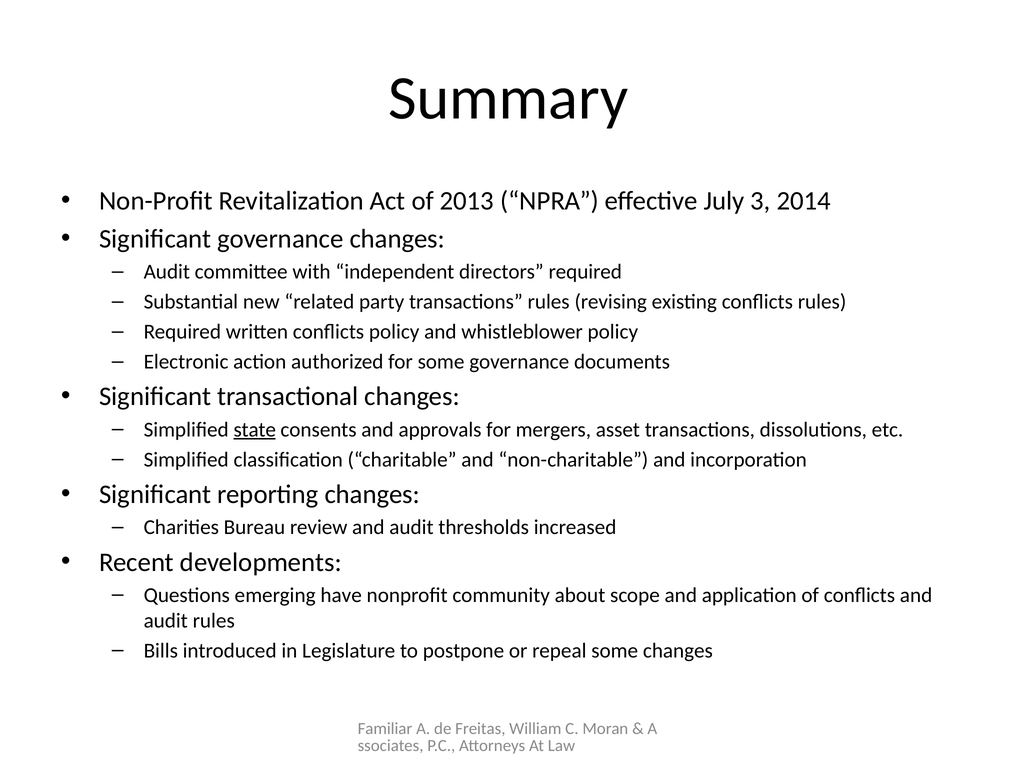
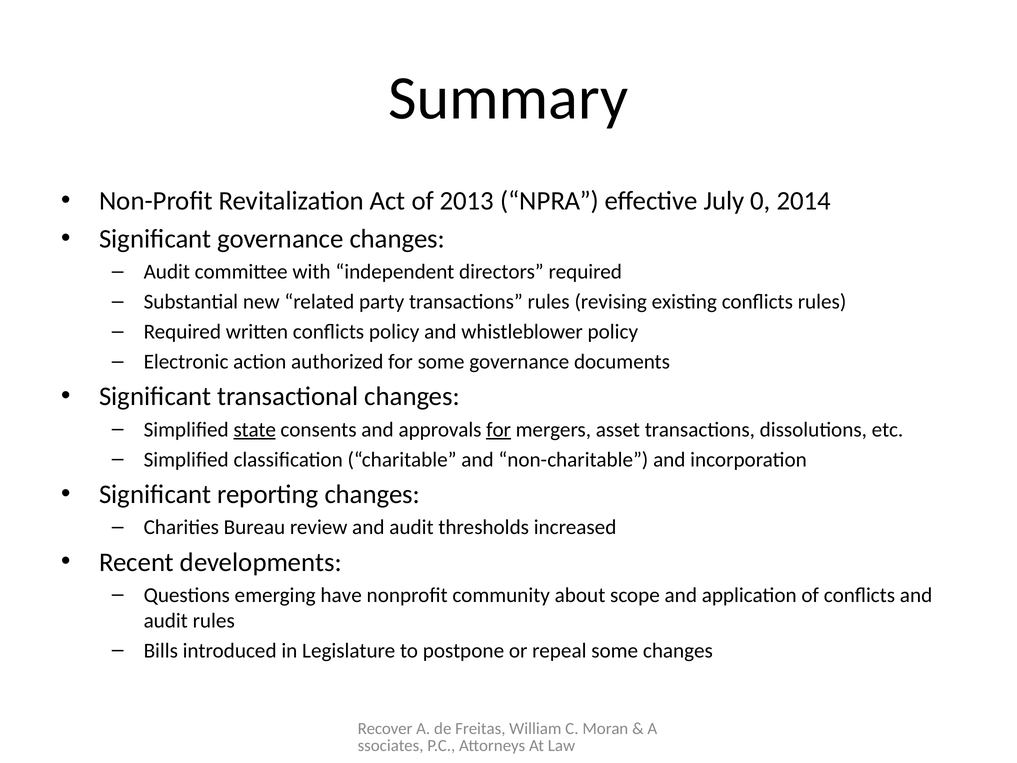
3: 3 -> 0 (761, 201)
for underline: none -> present (499, 429)
Familiar: Familiar -> Recover (385, 728)
